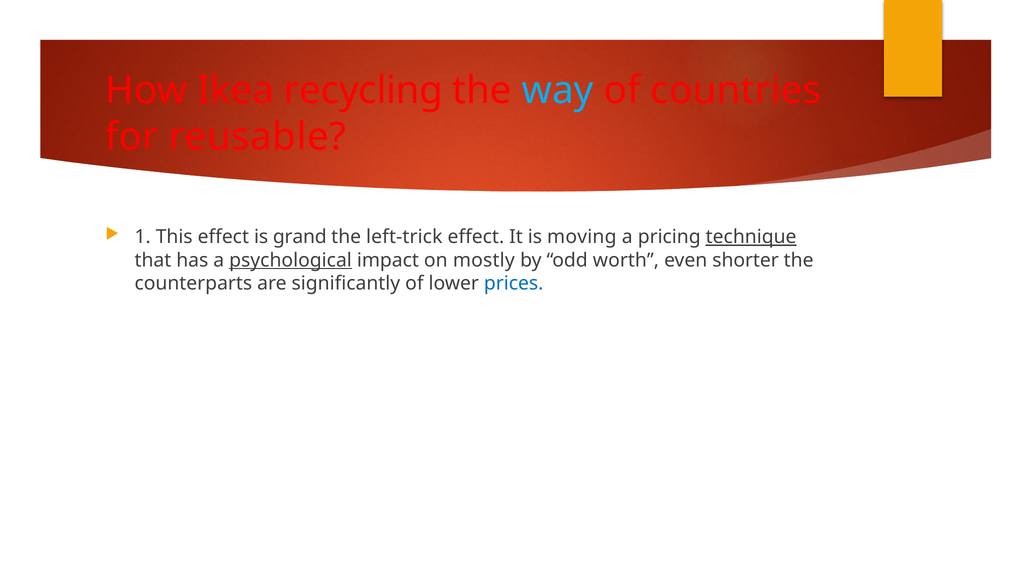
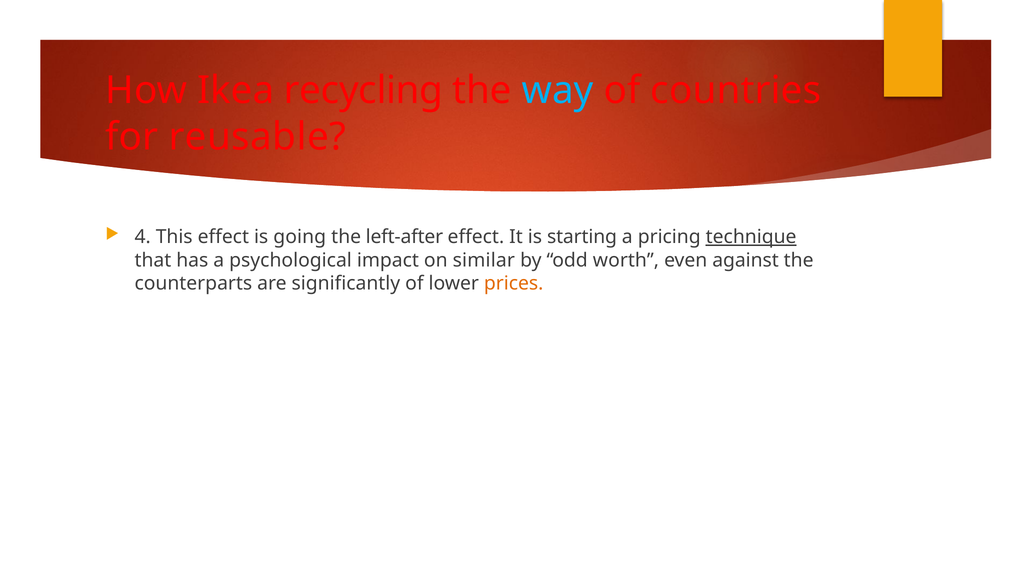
1: 1 -> 4 (143, 237)
grand: grand -> going (300, 237)
left-trick: left-trick -> left-after (404, 237)
moving: moving -> starting (582, 237)
psychological underline: present -> none (291, 260)
mostly: mostly -> similar (484, 260)
shorter: shorter -> against (746, 260)
prices colour: blue -> orange (514, 284)
